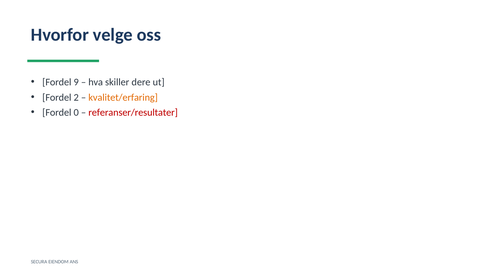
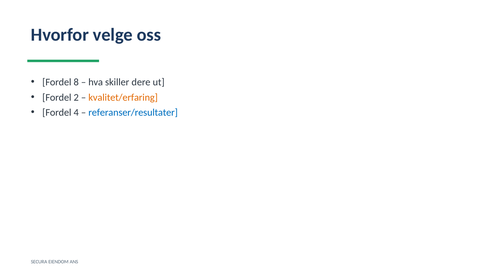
9: 9 -> 8 (76, 82)
0: 0 -> 4 (76, 113)
referanser/resultater colour: red -> blue (133, 113)
